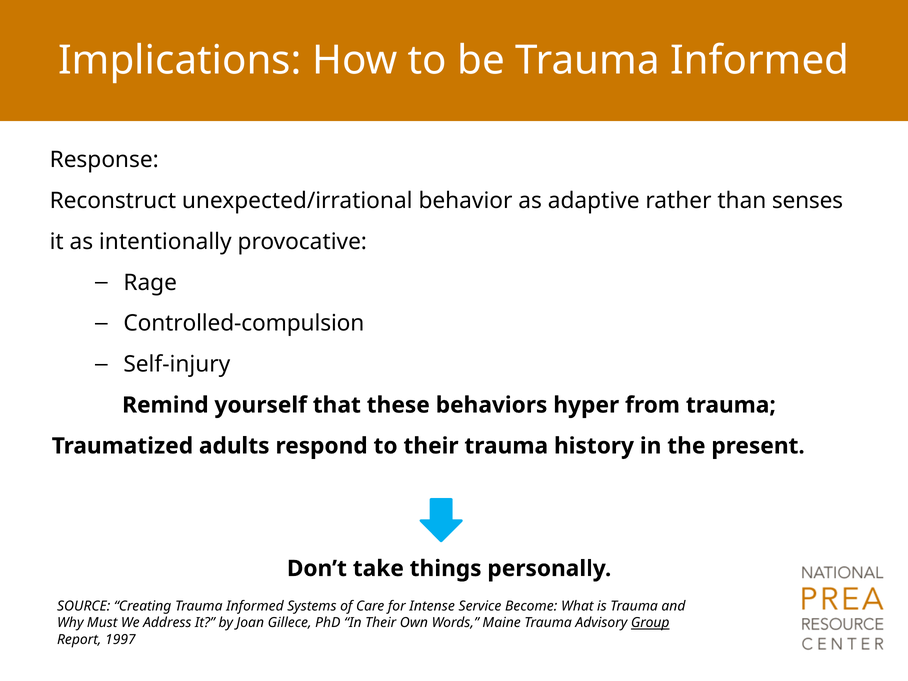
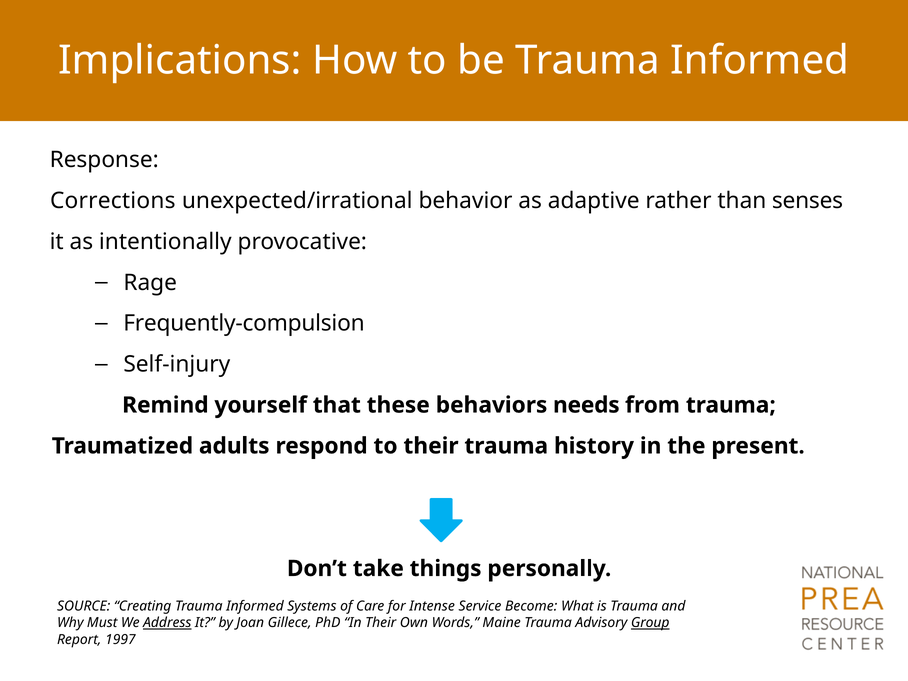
Reconstruct: Reconstruct -> Corrections (113, 201)
Controlled-compulsion: Controlled-compulsion -> Frequently-compulsion (244, 323)
hyper: hyper -> needs (586, 405)
Address underline: none -> present (167, 623)
